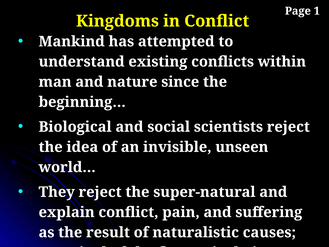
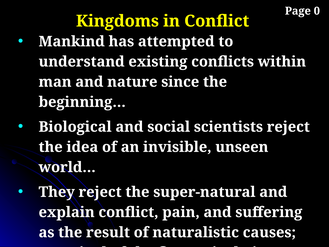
1: 1 -> 0 (317, 11)
